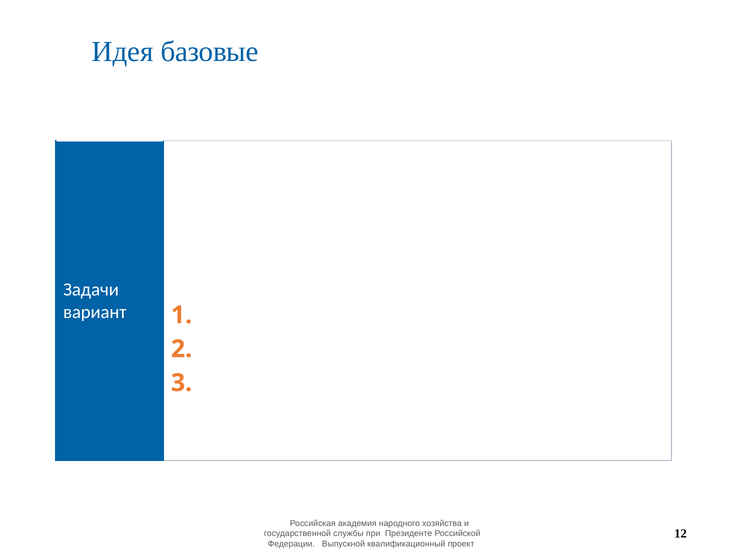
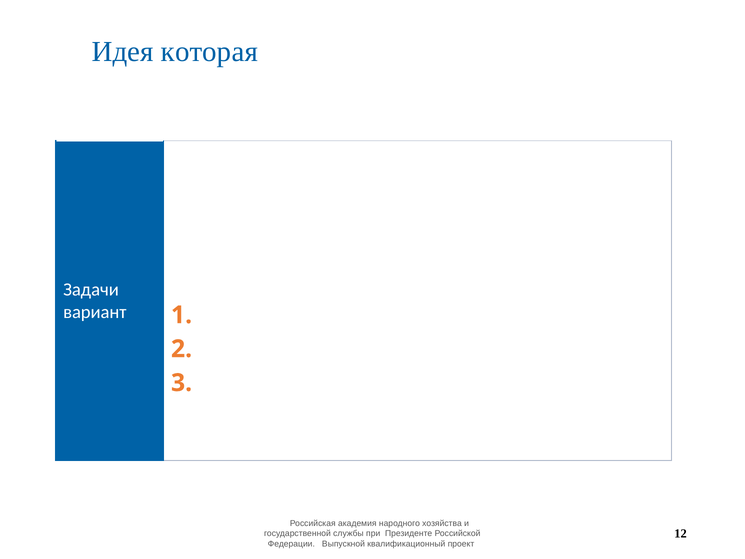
базовые: базовые -> которая (209, 52)
